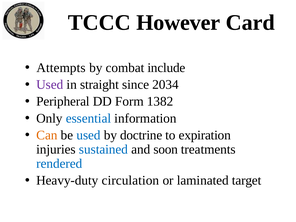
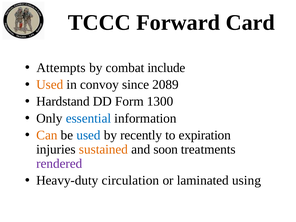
However: However -> Forward (178, 23)
Used colour: purple -> orange (50, 85)
straight: straight -> convoy (99, 85)
2034: 2034 -> 2089 (166, 85)
Peripheral: Peripheral -> Hardstand (63, 101)
1382: 1382 -> 1300 (160, 101)
doctrine: doctrine -> recently (141, 135)
sustained colour: blue -> orange (103, 149)
rendered colour: blue -> purple (59, 164)
target: target -> using (247, 180)
